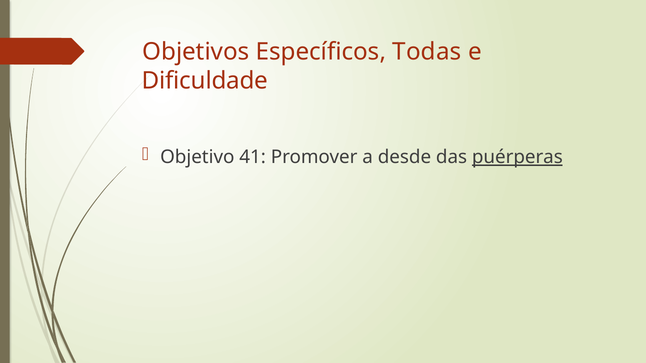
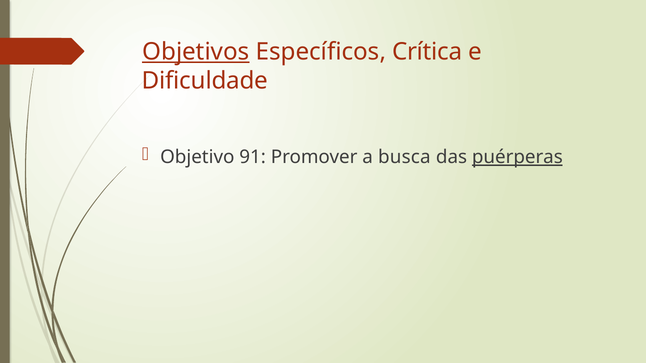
Objetivos underline: none -> present (196, 52)
Todas: Todas -> Crítica (427, 52)
41: 41 -> 91 (253, 157)
desde: desde -> busca (404, 157)
